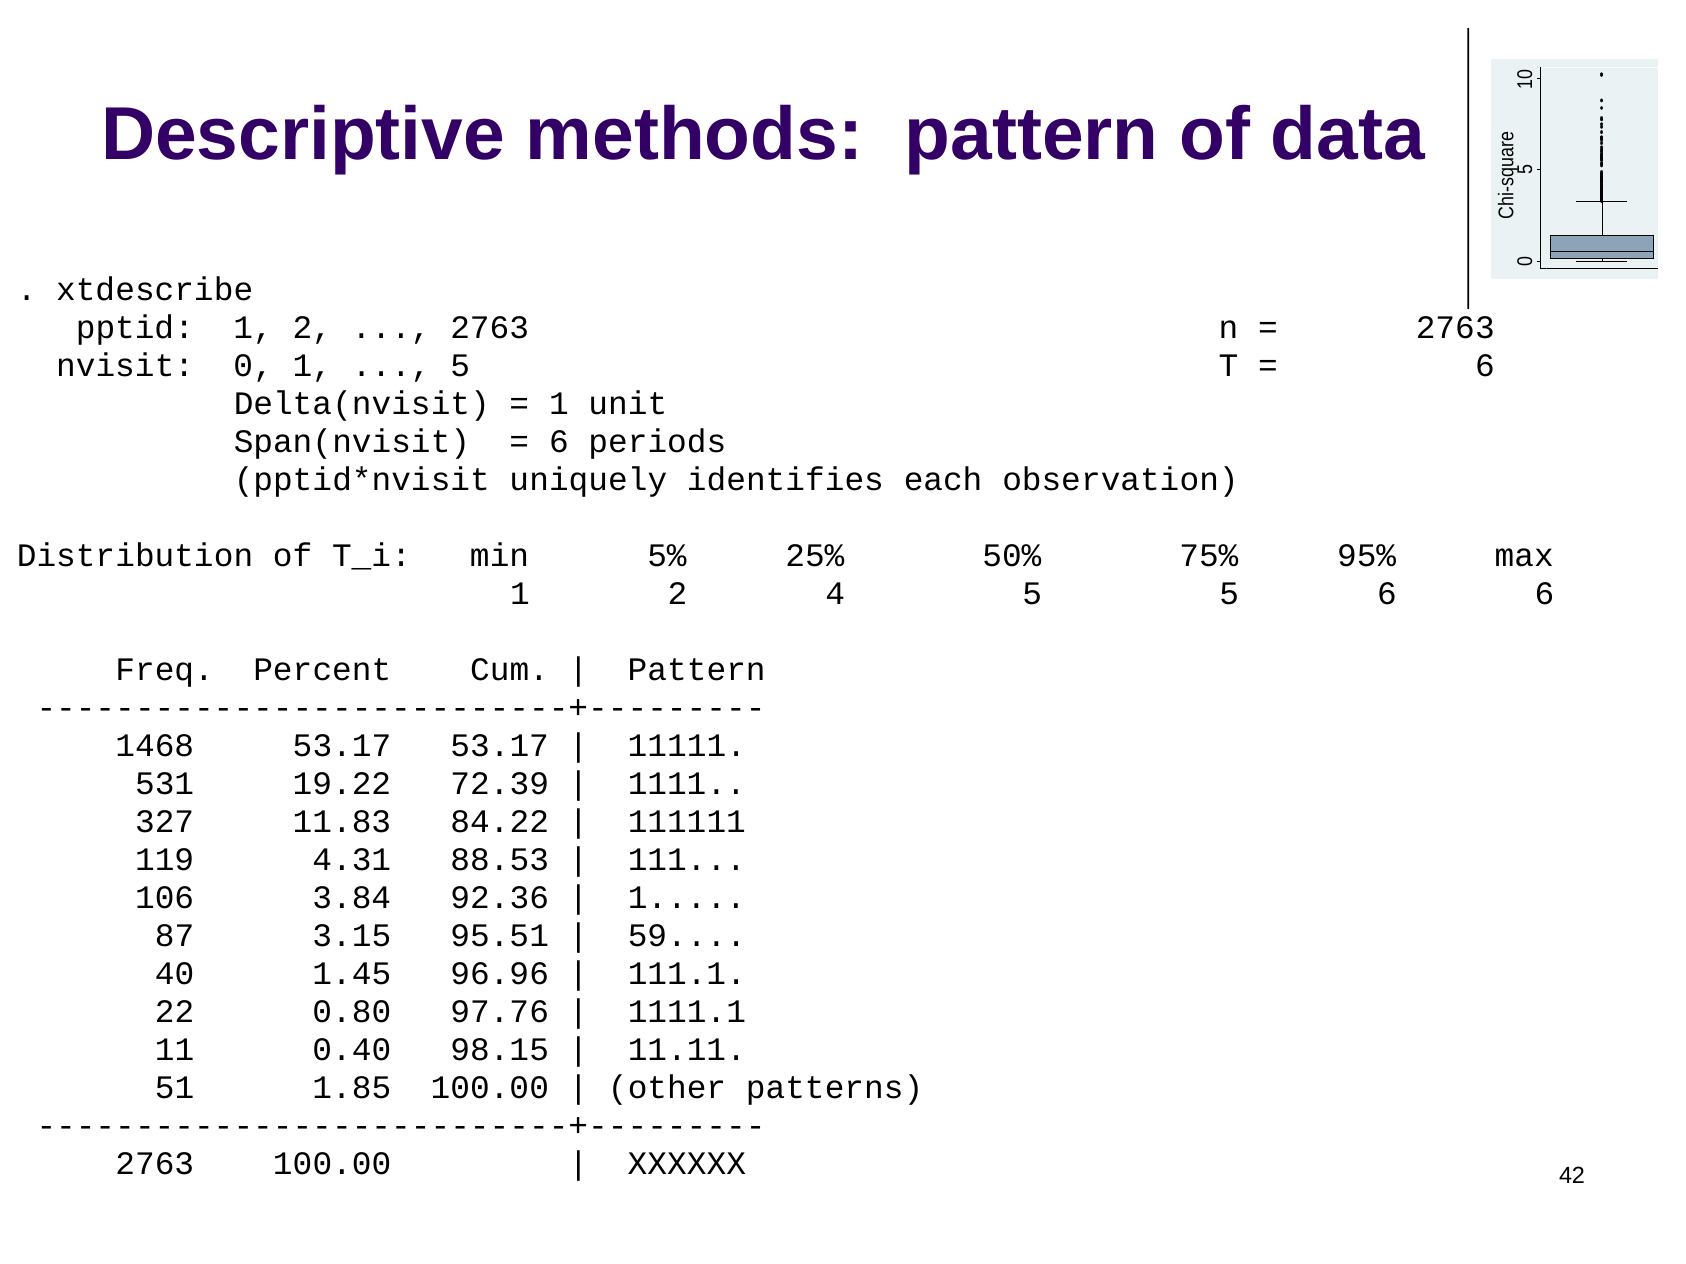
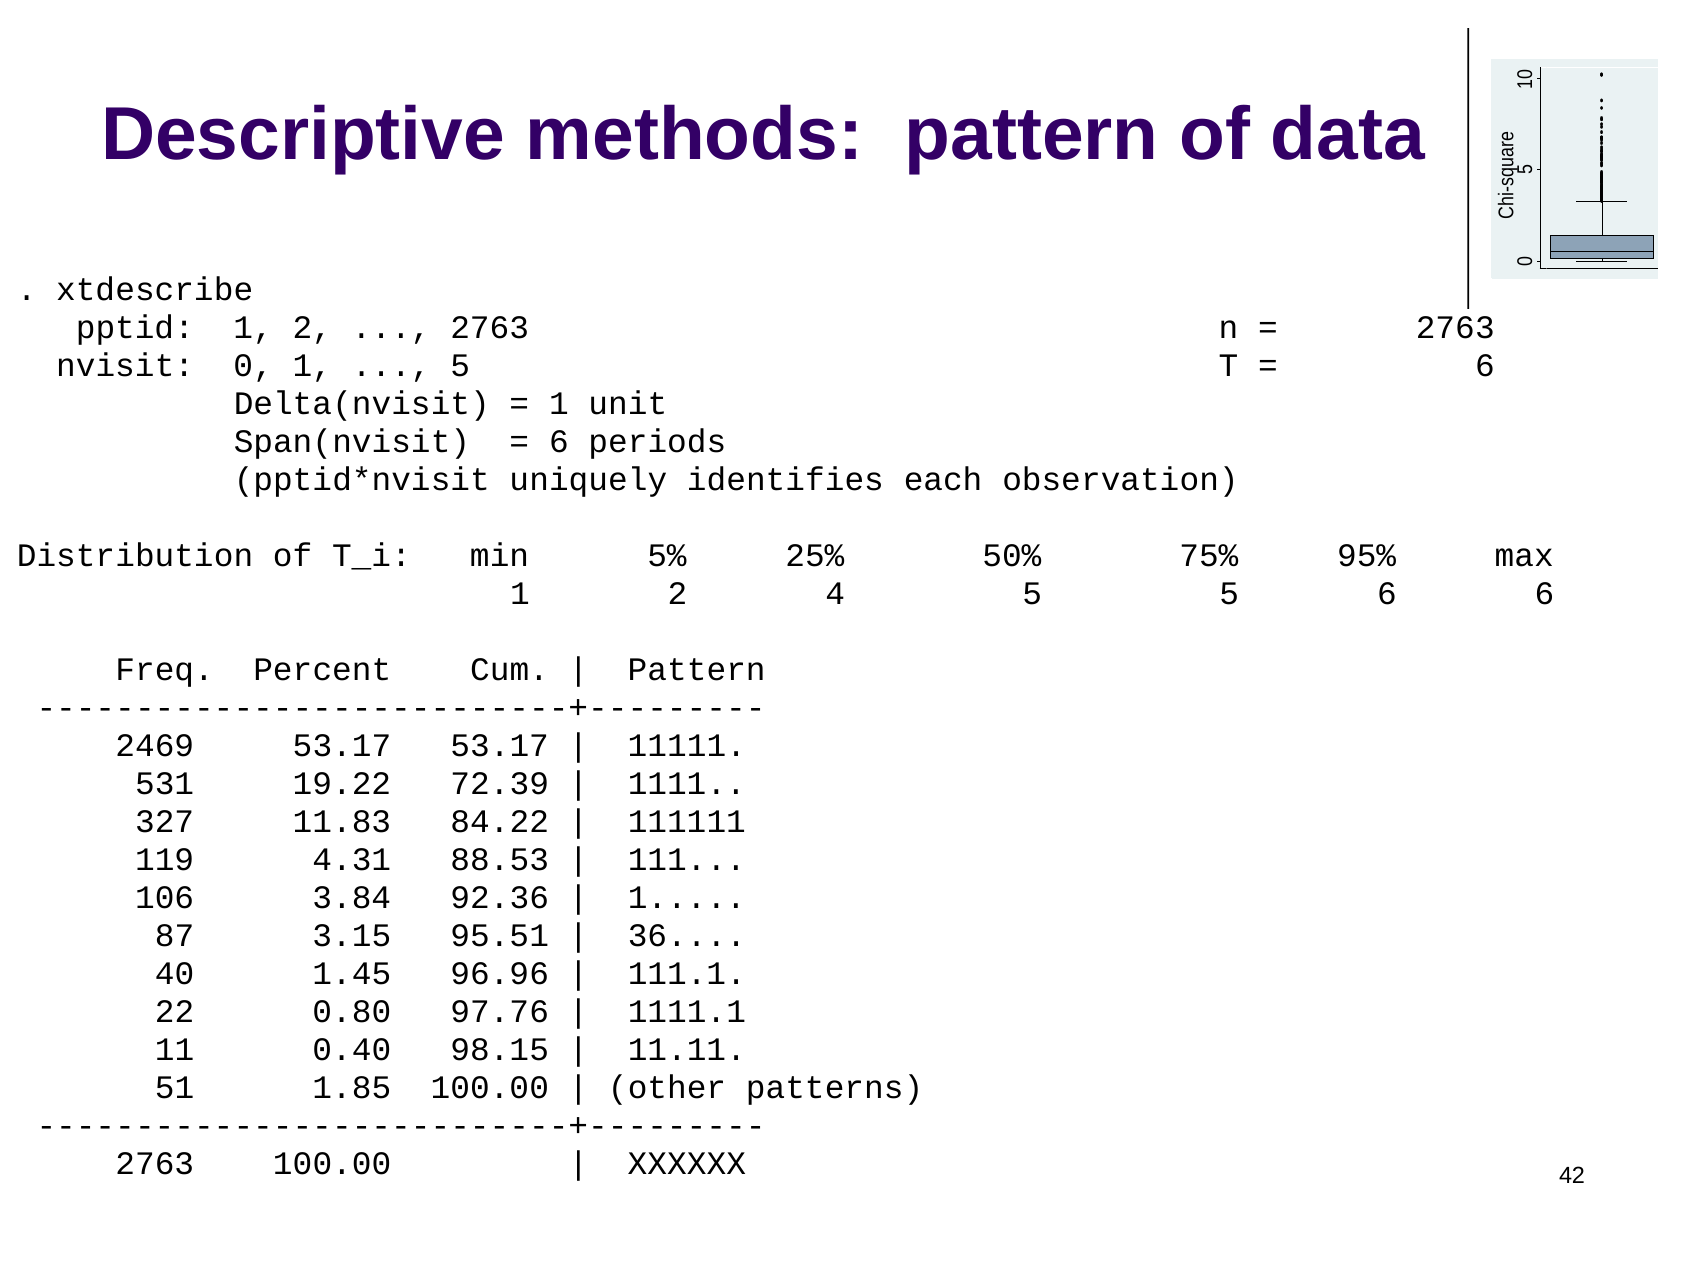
1468: 1468 -> 2469 (155, 746)
59: 59 -> 36 (687, 936)
